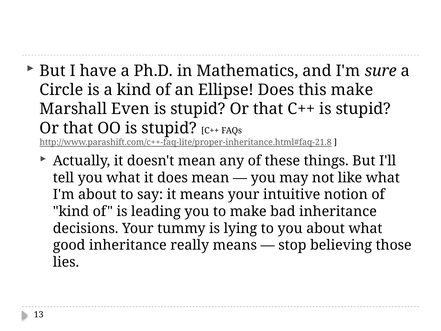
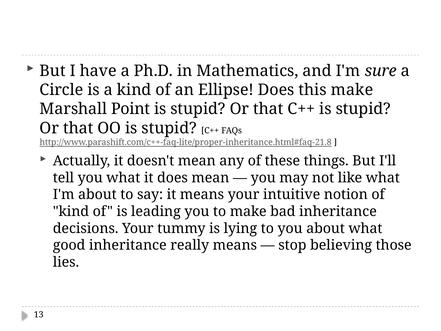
Even: Even -> Point (131, 109)
